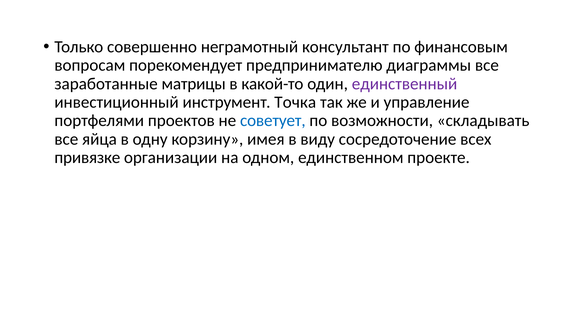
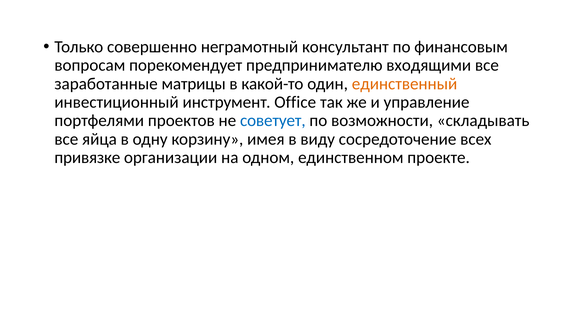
диаграммы: диаграммы -> входящими (429, 65)
единственный colour: purple -> orange (405, 84)
Точка: Точка -> Office (295, 102)
